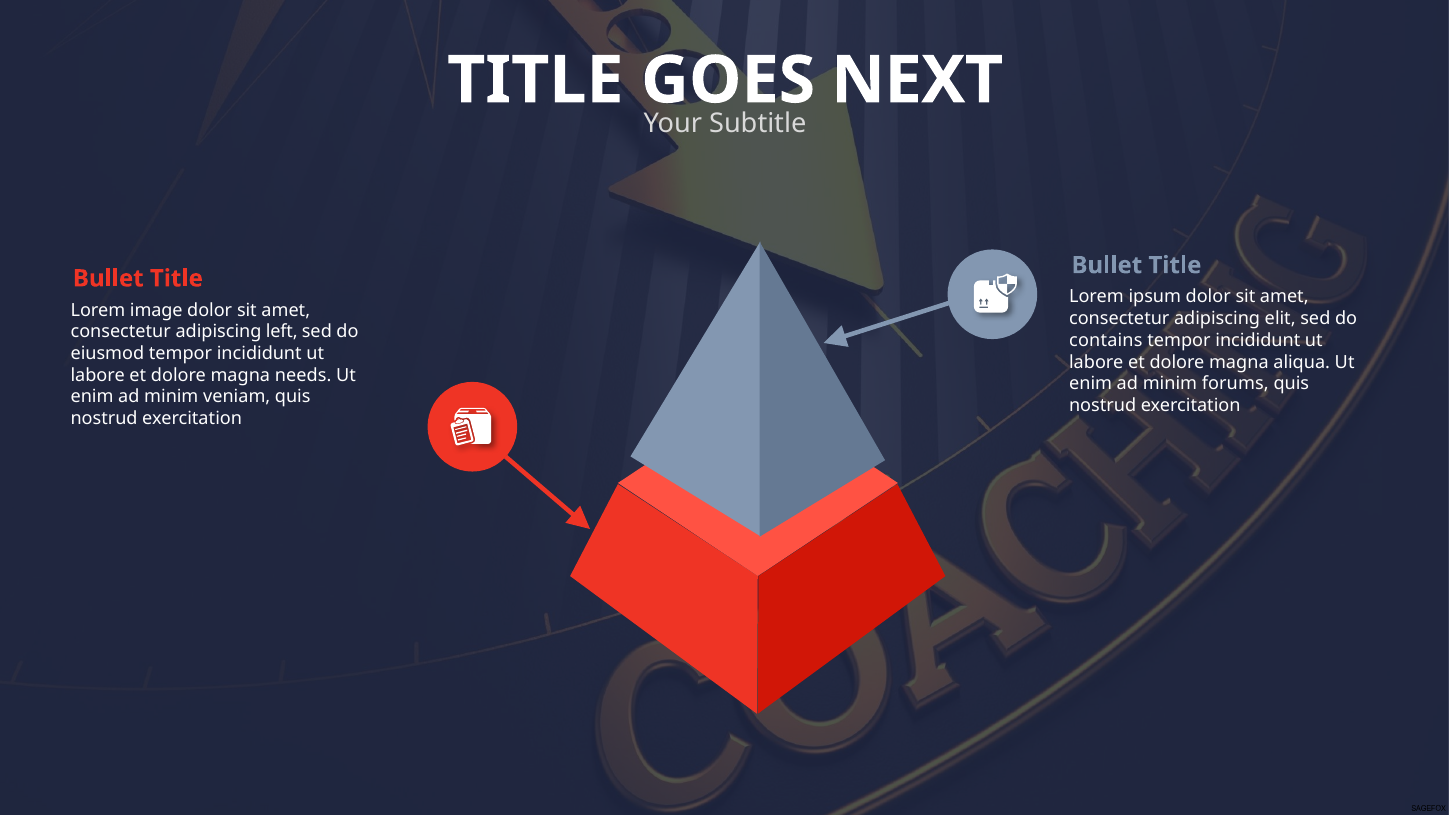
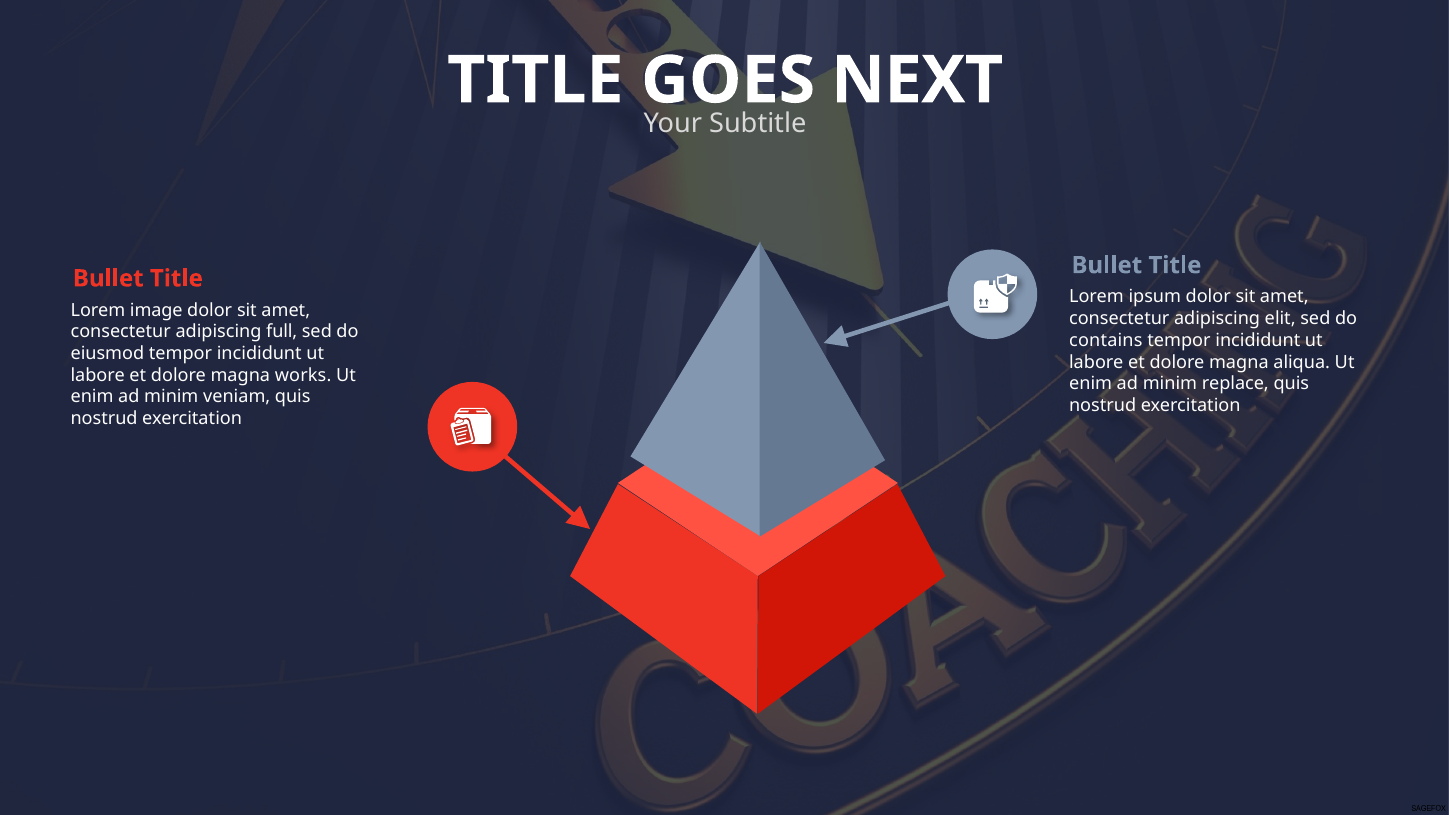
left: left -> full (282, 332)
needs: needs -> works (303, 375)
forums: forums -> replace (1235, 384)
